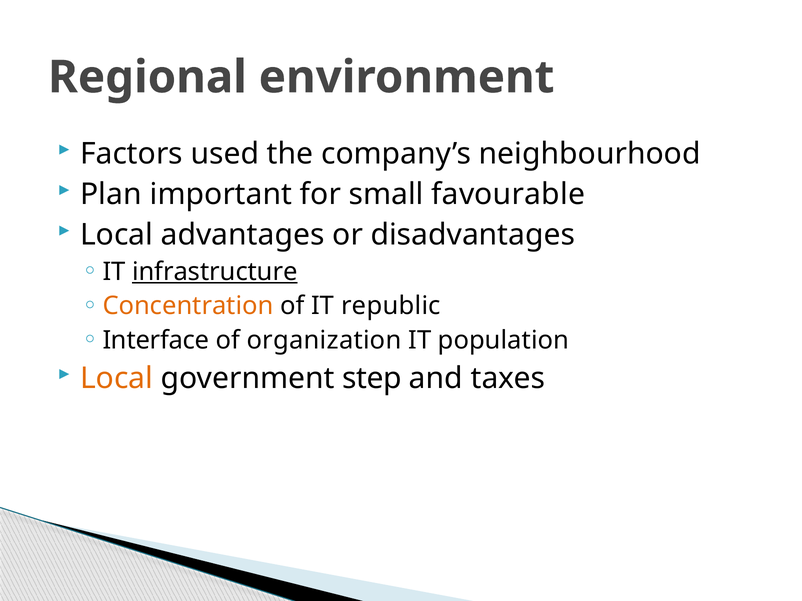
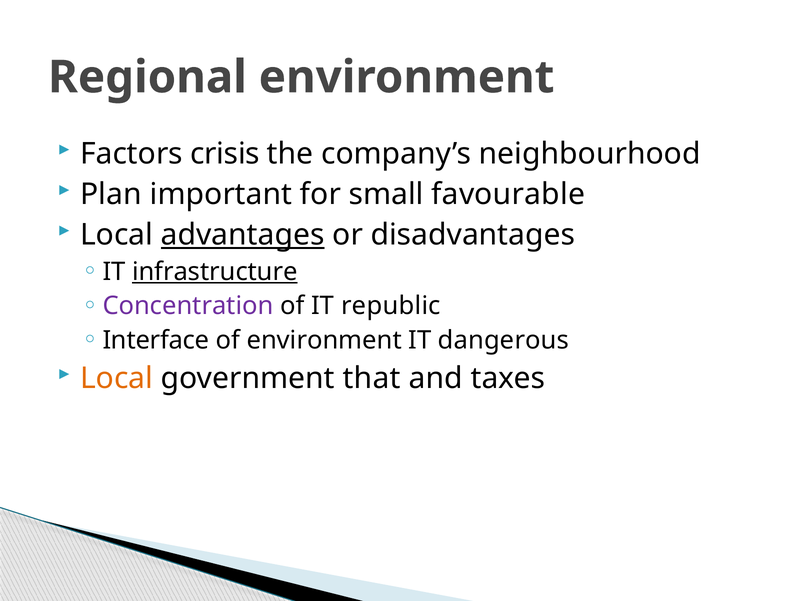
used: used -> crisis (225, 154)
advantages underline: none -> present (243, 235)
Concentration colour: orange -> purple (188, 306)
of organization: organization -> environment (324, 341)
population: population -> dangerous (503, 341)
step: step -> that (372, 379)
